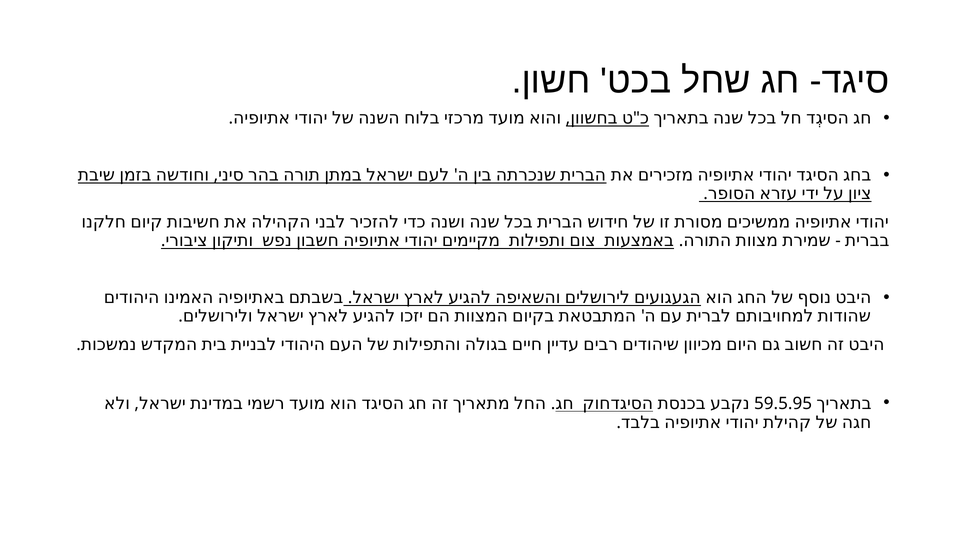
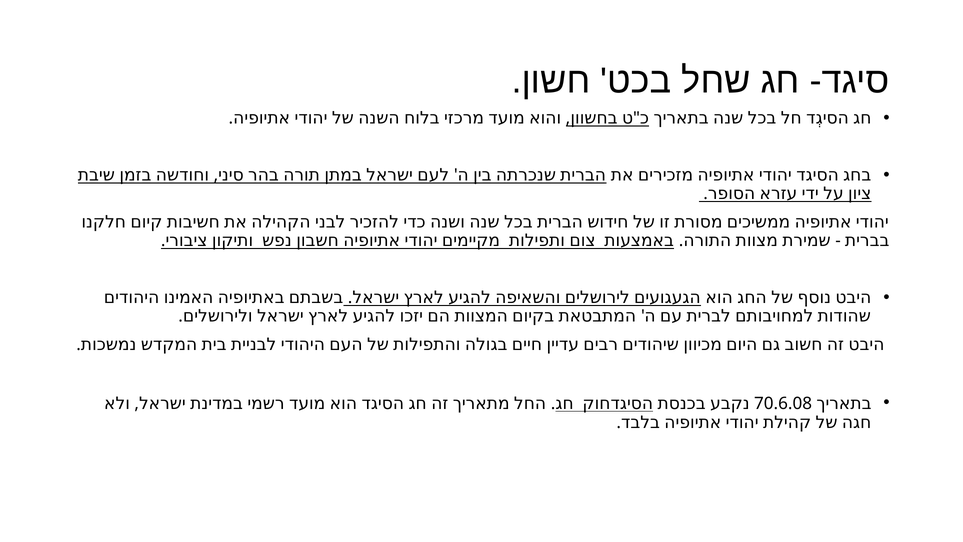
59.5.95: 59.5.95 -> 70.6.08 (783, 403)
